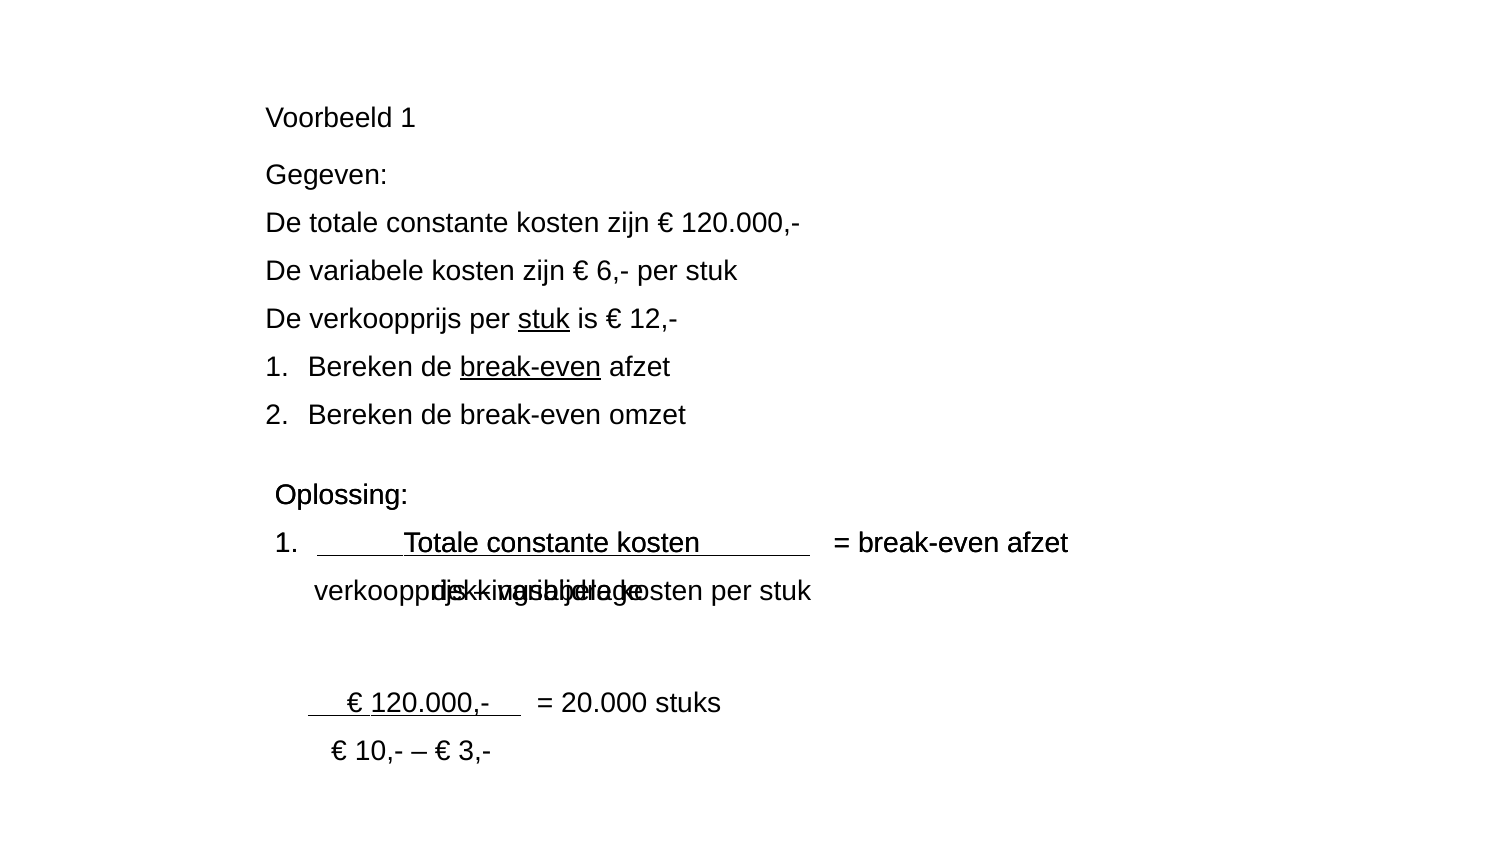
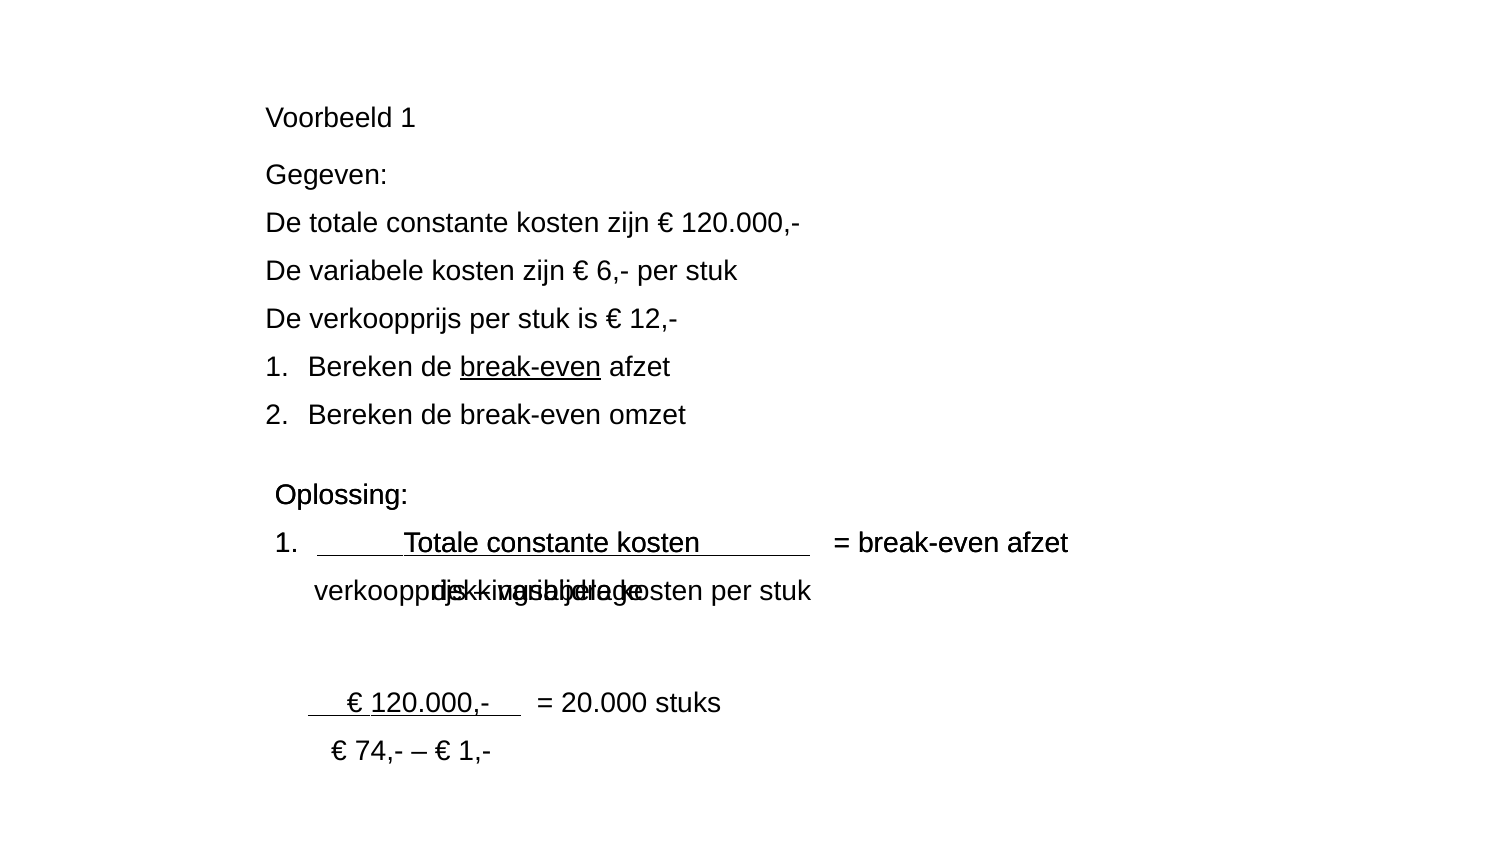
stuk underline: present -> none (544, 319)
10,-: 10,- -> 74,- (379, 752)
3,-: 3,- -> 1,- (475, 752)
